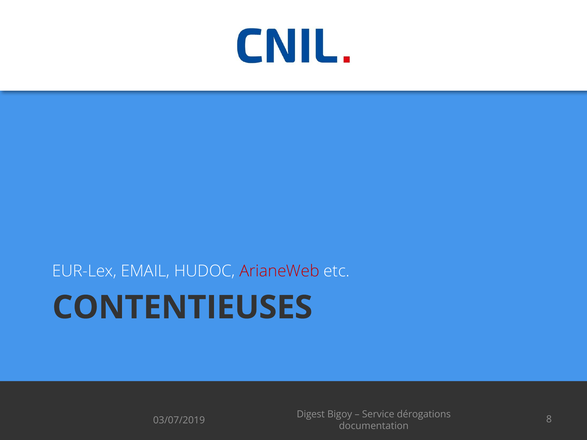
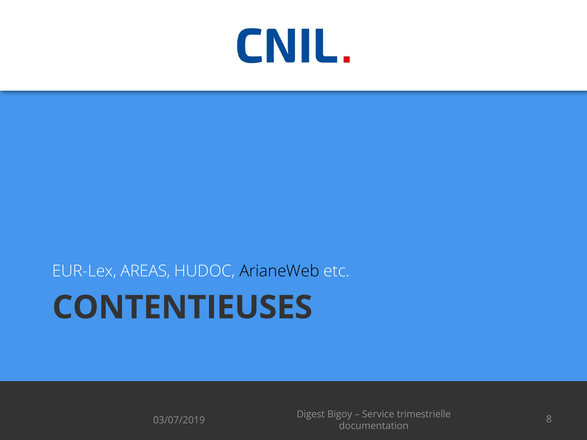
EMAIL: EMAIL -> AREAS (145, 271)
ArianeWeb colour: red -> black (279, 271)
dérogations: dérogations -> trimestrielle (424, 415)
